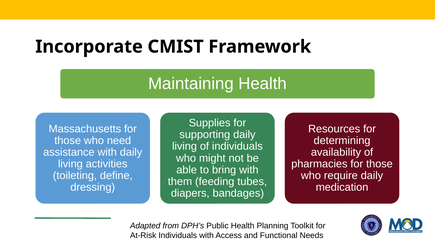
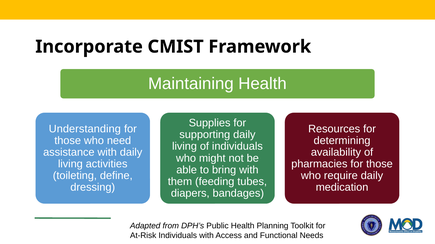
Massachusetts: Massachusetts -> Understanding (85, 129)
